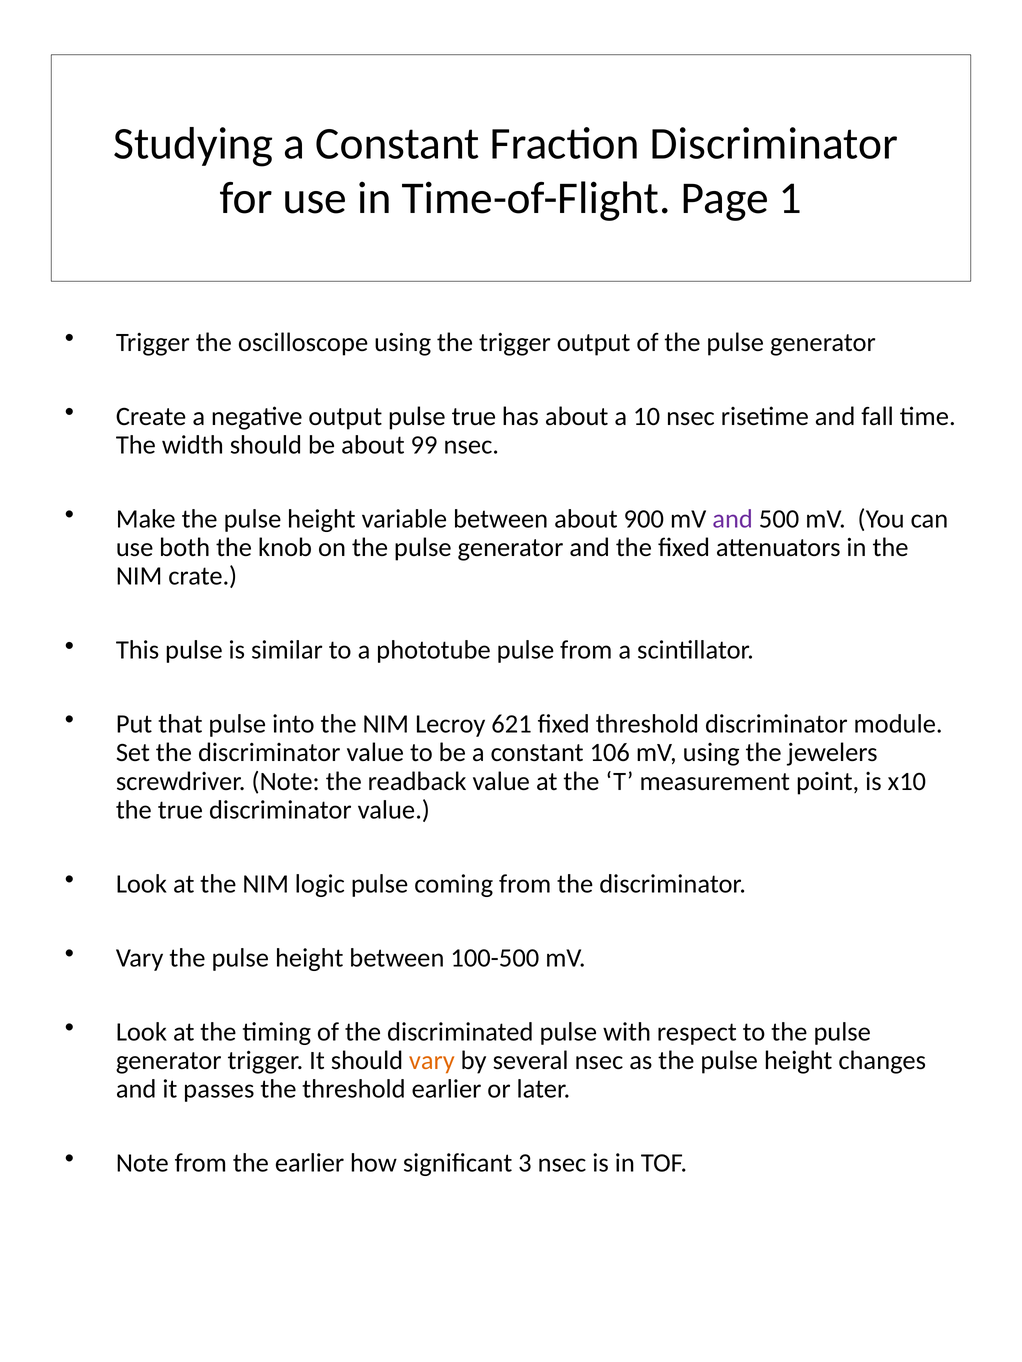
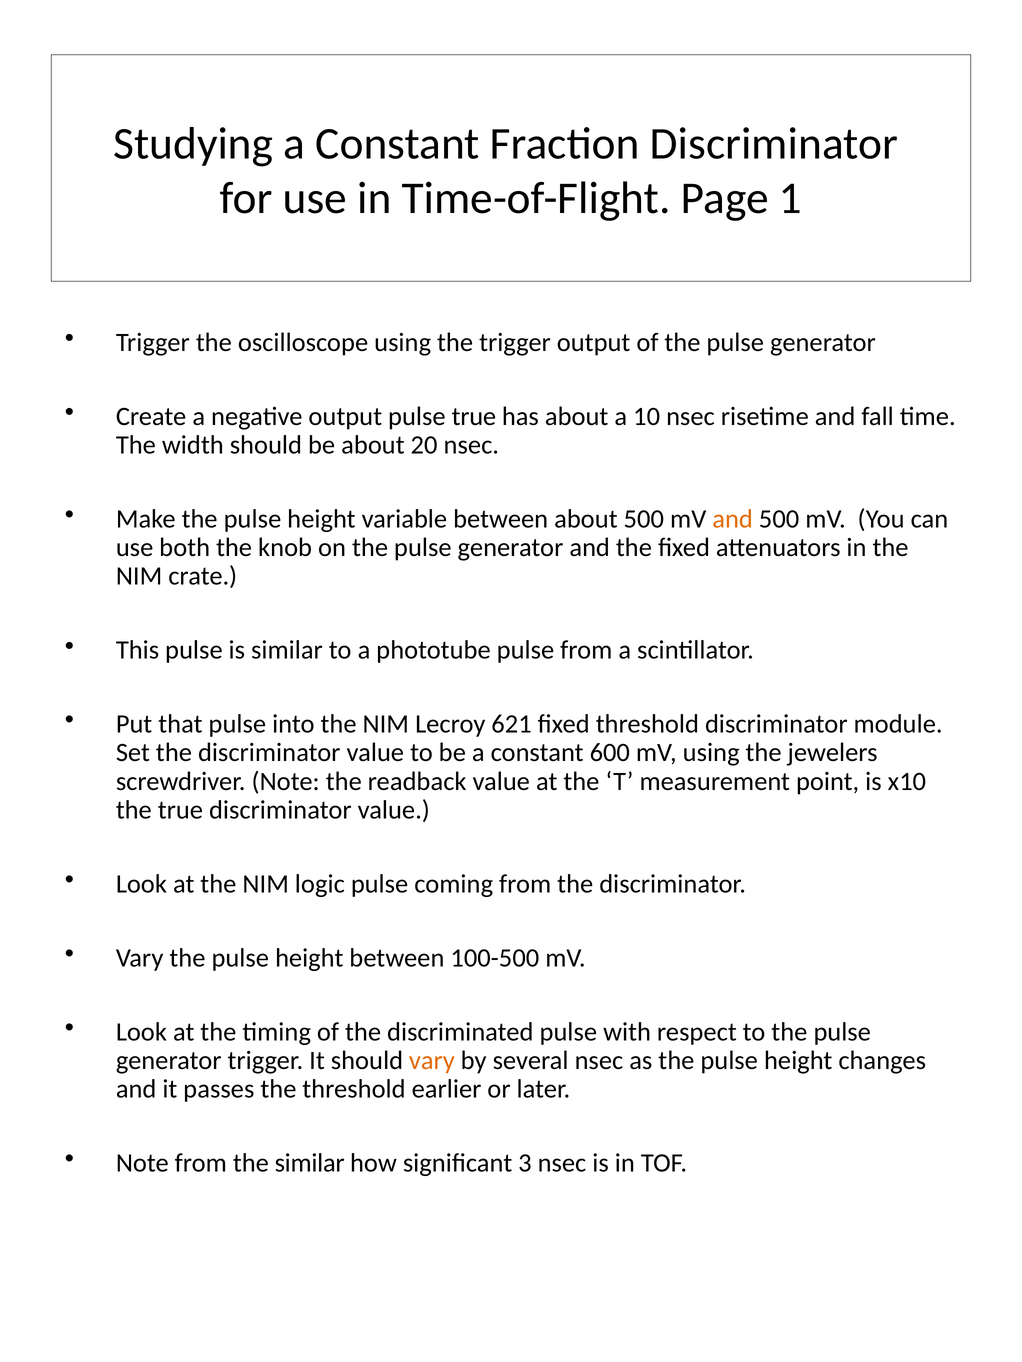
99: 99 -> 20 (424, 445)
about 900: 900 -> 500 (644, 519)
and colour: purple -> orange (733, 519)
106: 106 -> 600 (610, 753)
the earlier: earlier -> similar (310, 1164)
